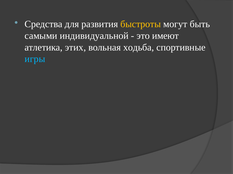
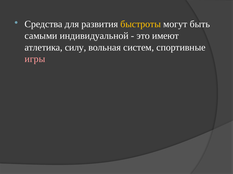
этих: этих -> силу (76, 48)
ходьба: ходьба -> систем (139, 48)
игры colour: light blue -> pink (35, 59)
